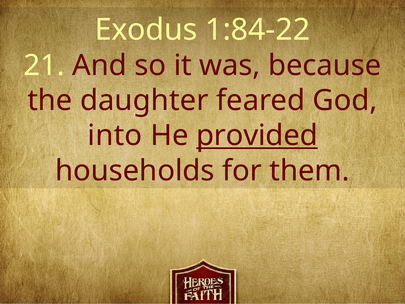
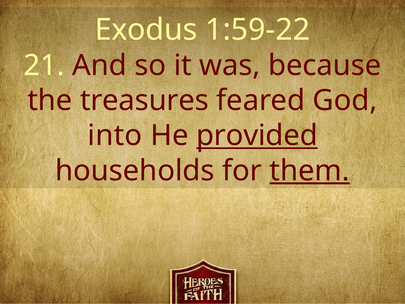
1:84-22: 1:84-22 -> 1:59-22 (258, 30)
daughter: daughter -> treasures (144, 100)
them underline: none -> present (310, 171)
